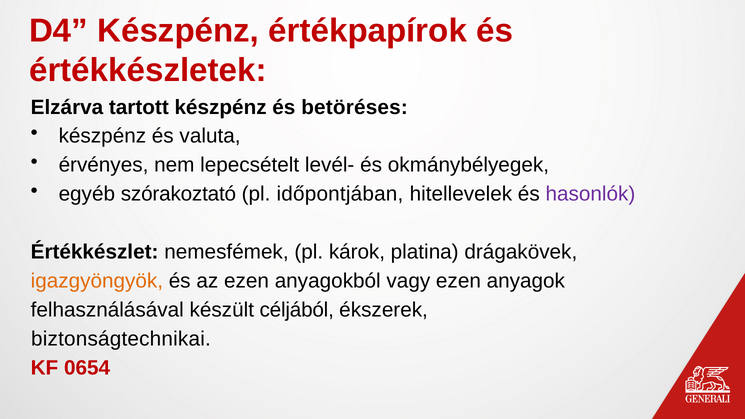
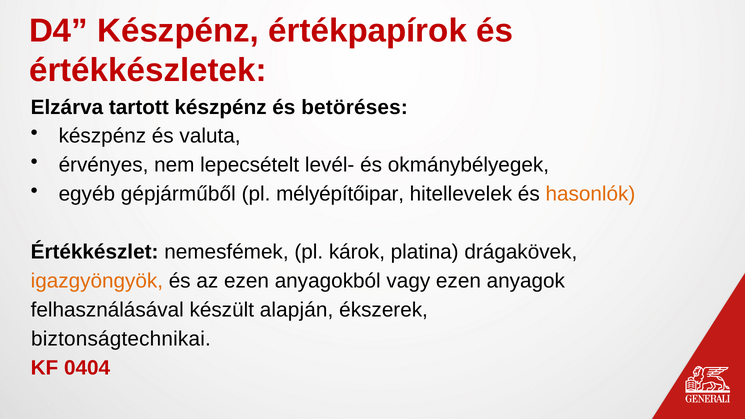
szórakoztató: szórakoztató -> gépjárműből (178, 194)
időpontjában: időpontjában -> mélyépítőipar (340, 194)
hasonlók colour: purple -> orange (590, 194)
céljából: céljából -> alapján (297, 310)
0654: 0654 -> 0404 (87, 368)
